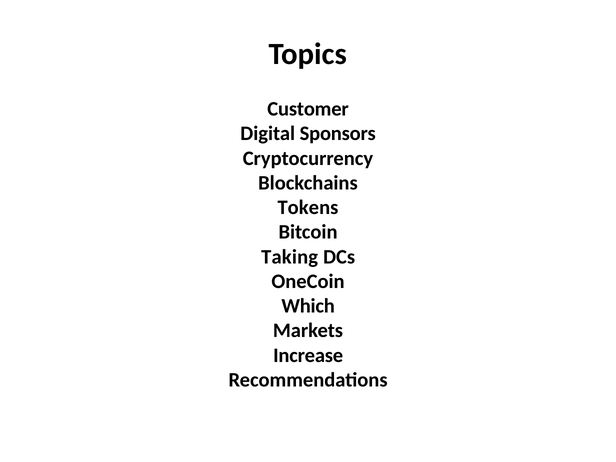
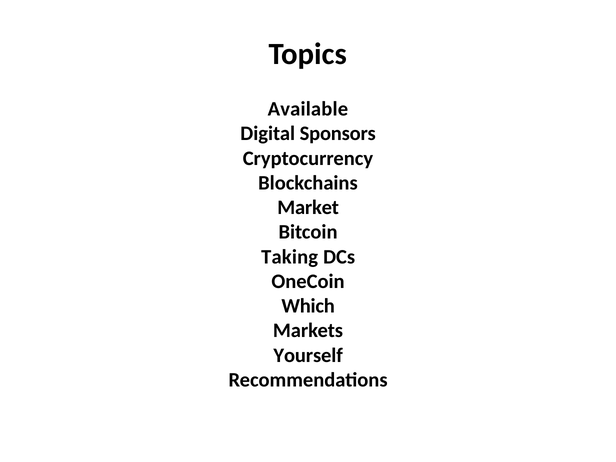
Customer: Customer -> Available (308, 109)
Tokens: Tokens -> Market (308, 208)
Increase: Increase -> Yourself (308, 355)
